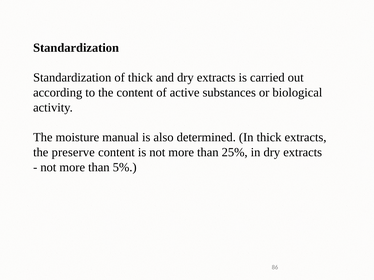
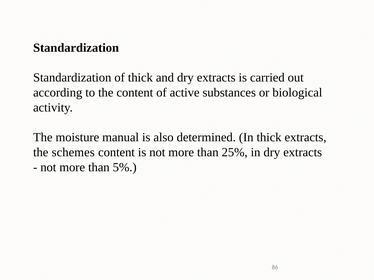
preserve: preserve -> schemes (73, 153)
